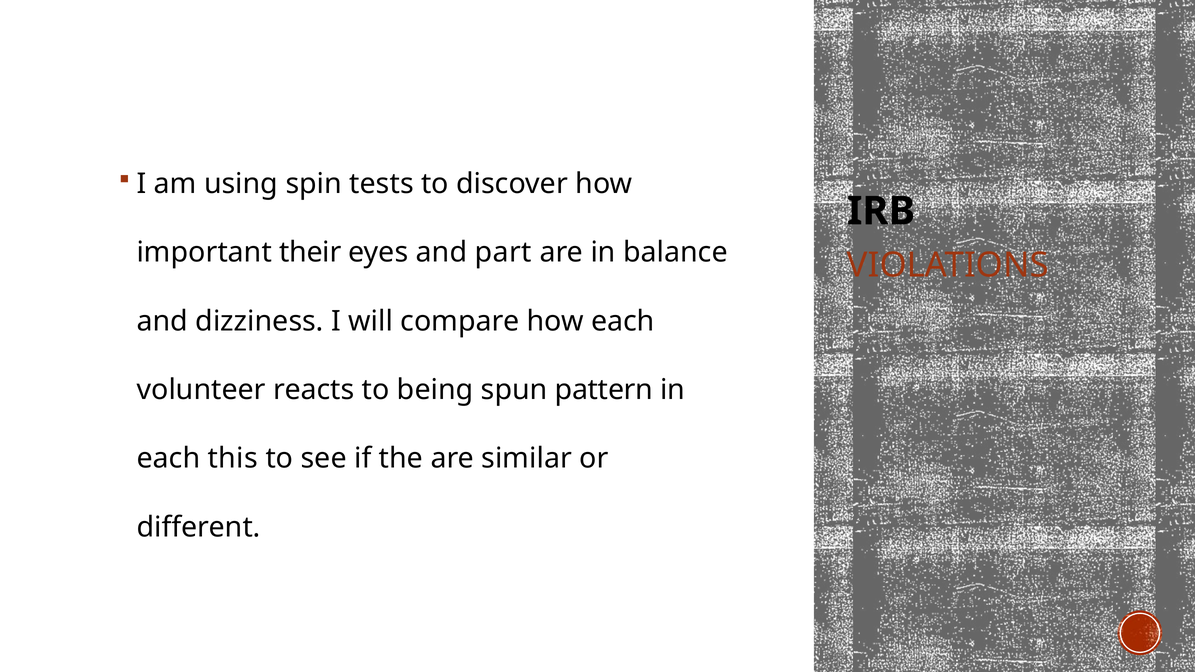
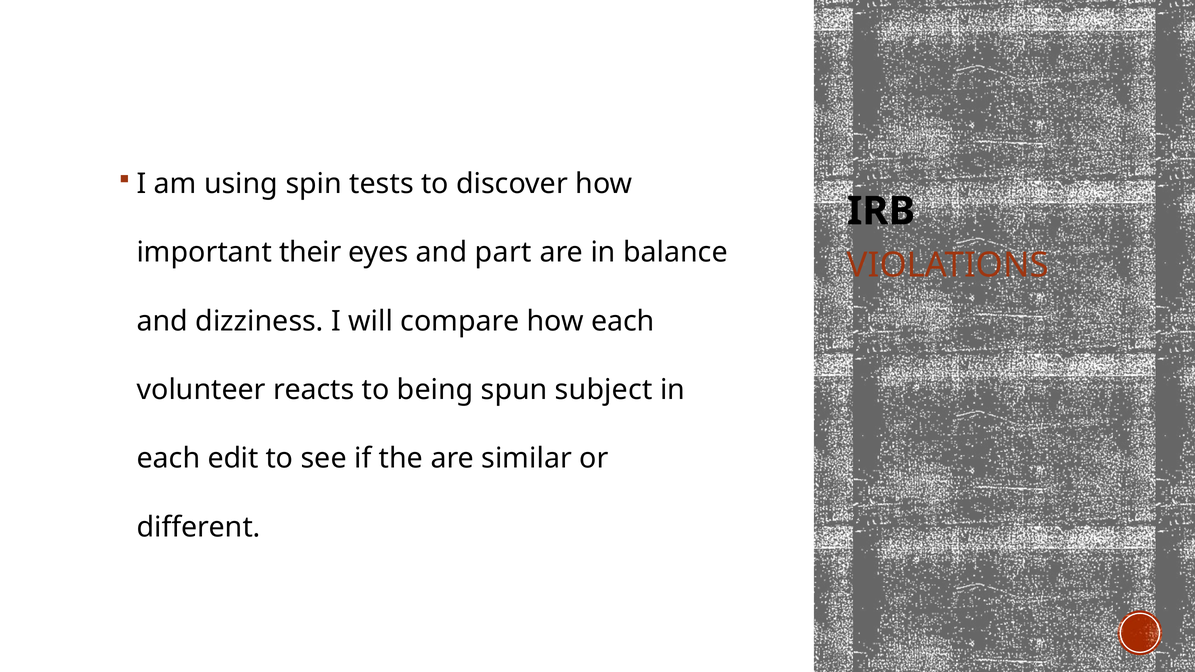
pattern: pattern -> subject (604, 390)
this: this -> edit (233, 459)
